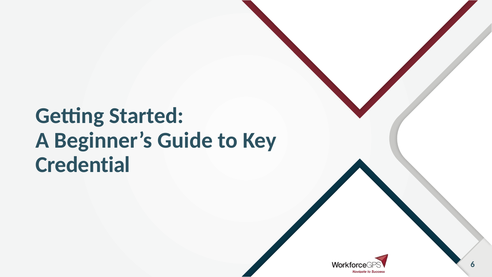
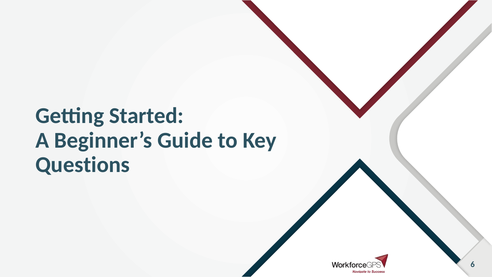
Credential: Credential -> Questions (83, 165)
